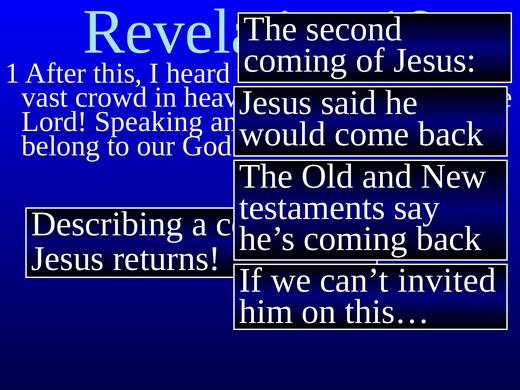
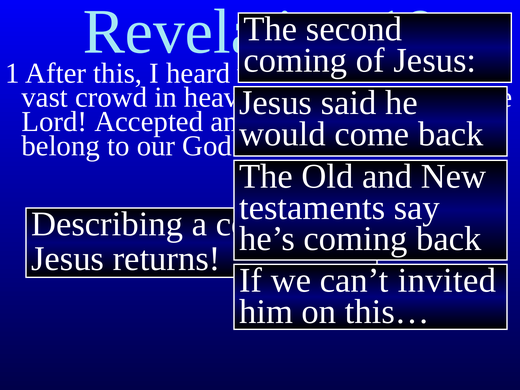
Speaking: Speaking -> Accepted (149, 122)
